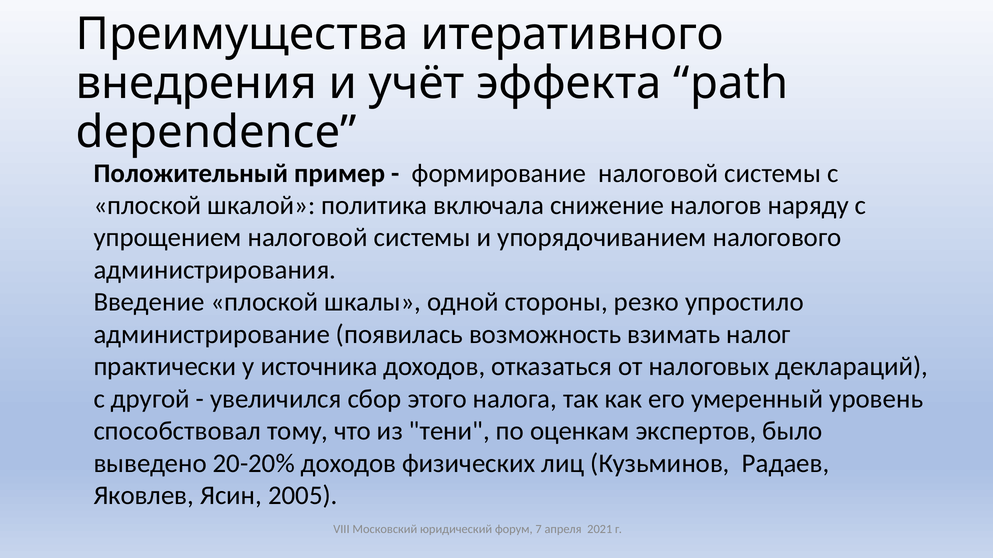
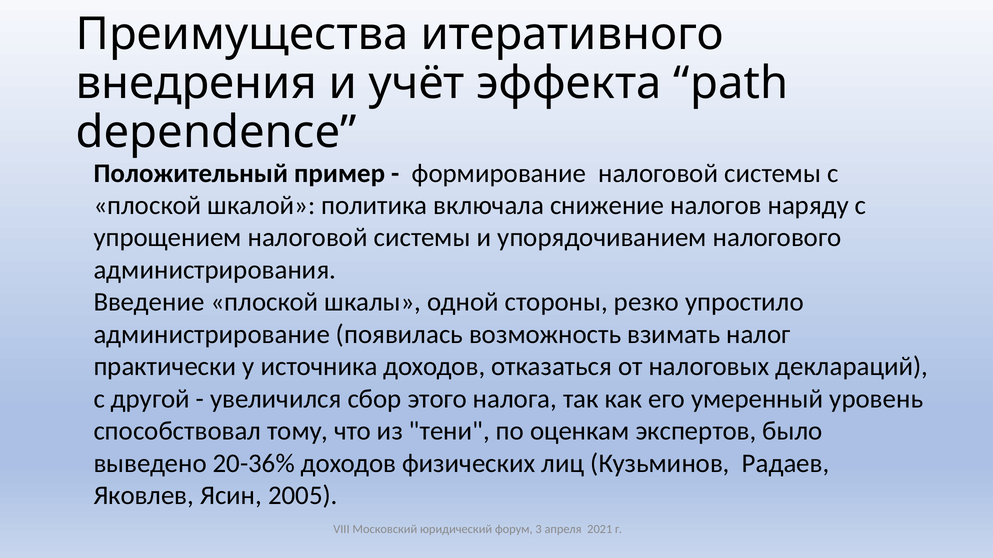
20-20%: 20-20% -> 20-36% (254, 464)
7: 7 -> 3 (539, 530)
